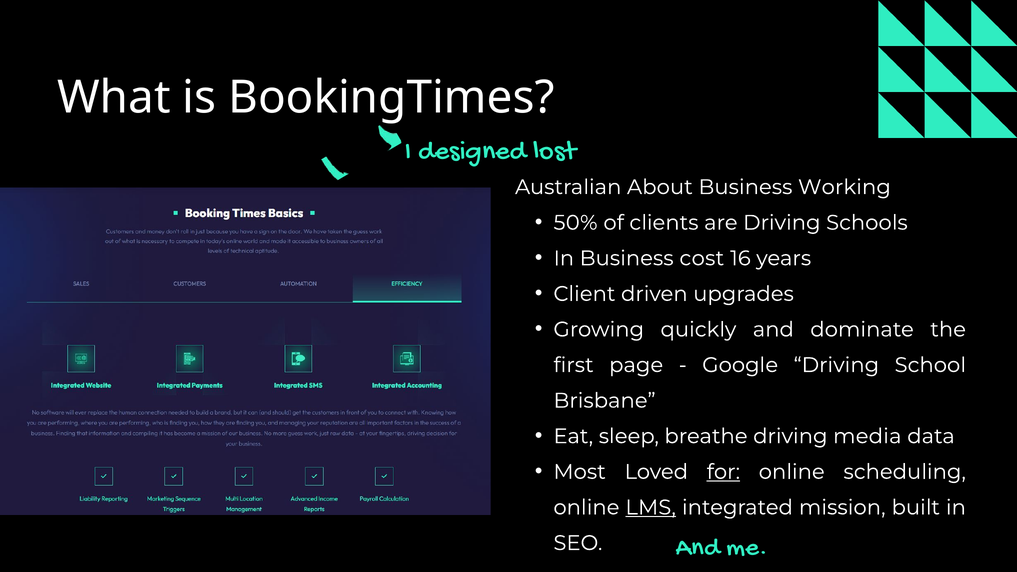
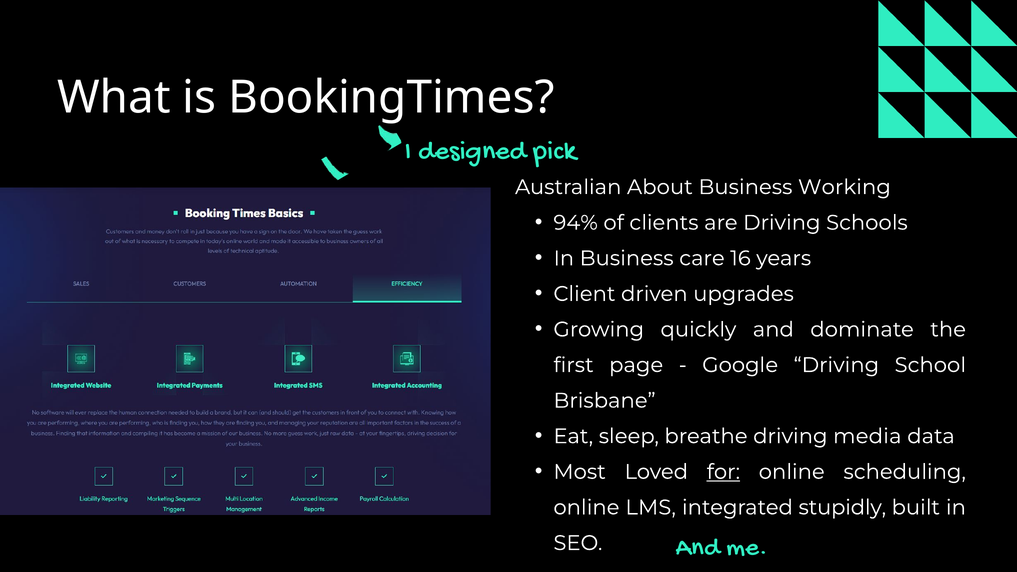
lost: lost -> pick (555, 149)
50%: 50% -> 94% (576, 223)
cost: cost -> care (702, 258)
LMS underline: present -> none (651, 507)
mission: mission -> stupidly (842, 507)
